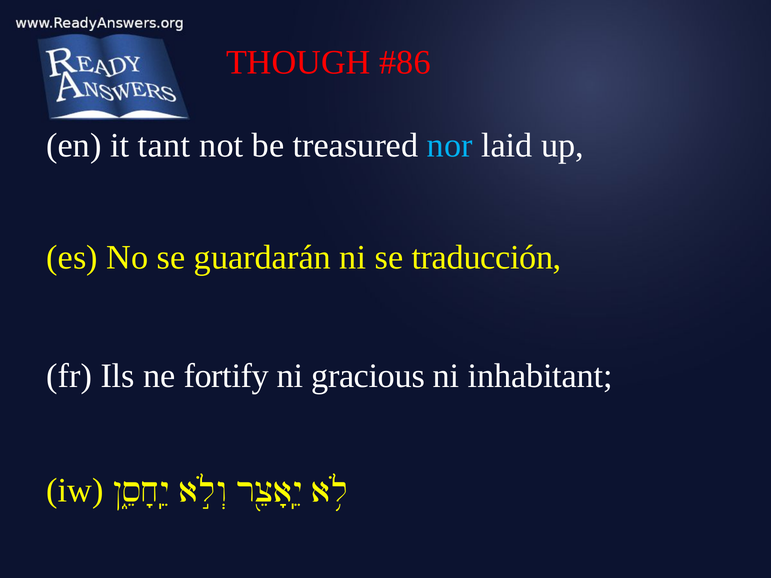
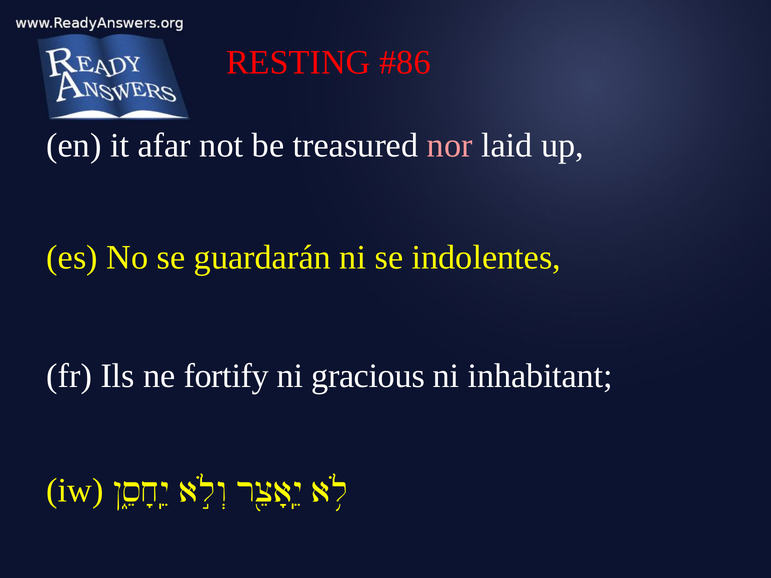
THOUGH: THOUGH -> RESTING (298, 63)
tant: tant -> afar (164, 146)
nor colour: light blue -> pink (450, 146)
traducción: traducción -> indolentes (486, 257)
